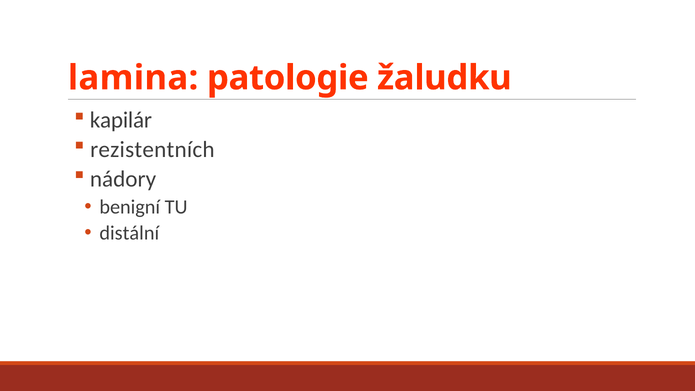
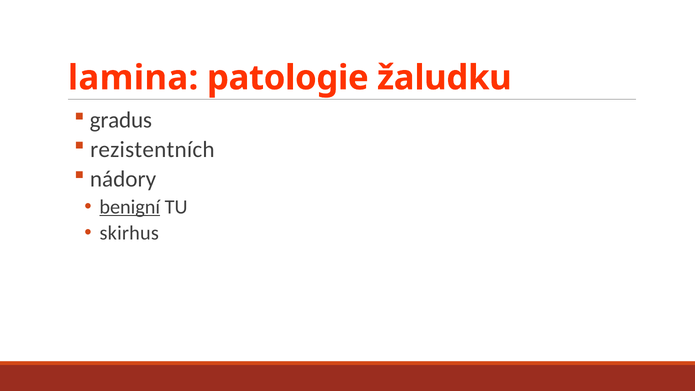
kapilár: kapilár -> gradus (121, 120)
benigní underline: none -> present (130, 207)
distální: distální -> skirhus (129, 233)
